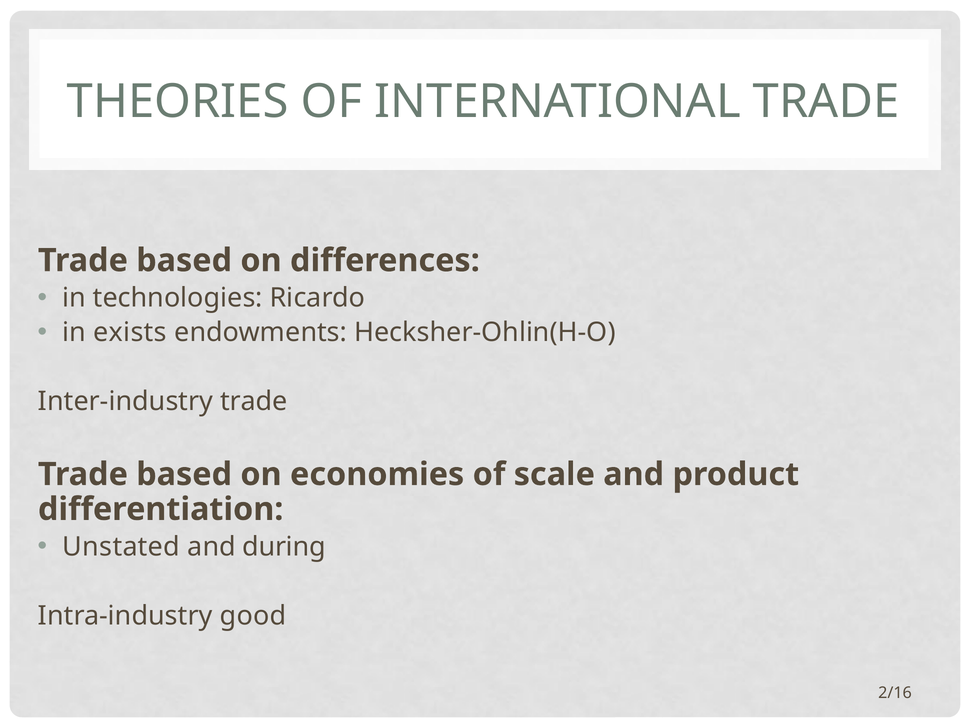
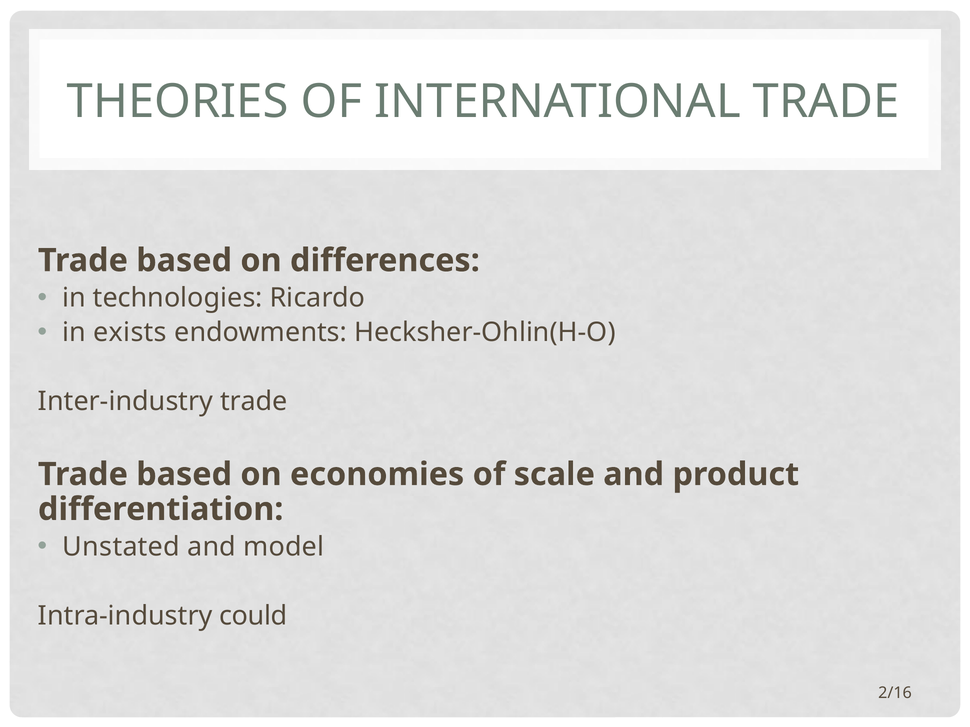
during: during -> model (284, 547)
good: good -> could (253, 616)
